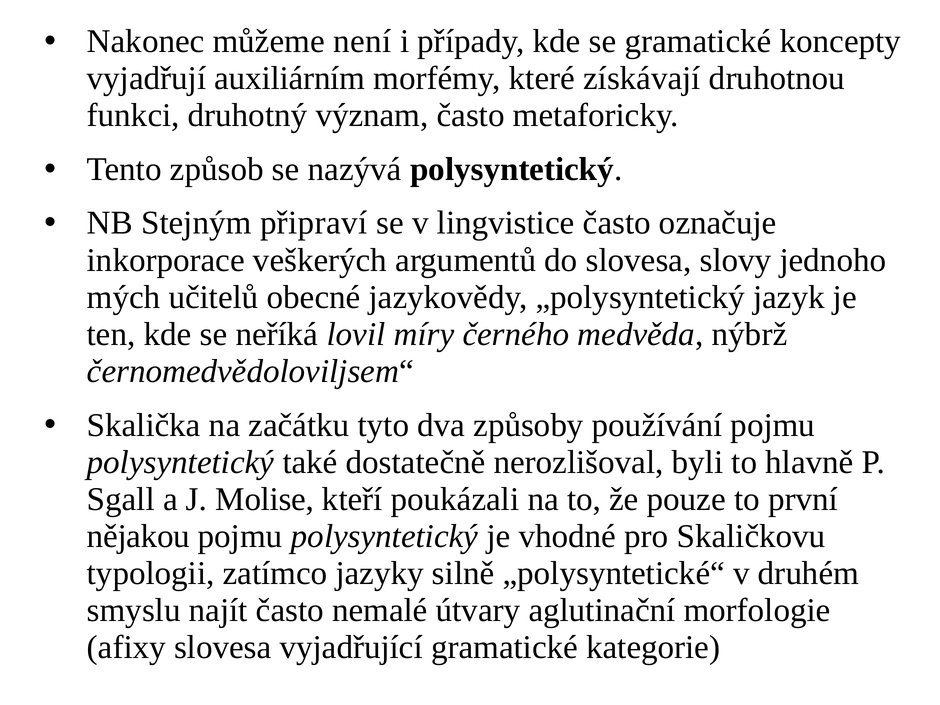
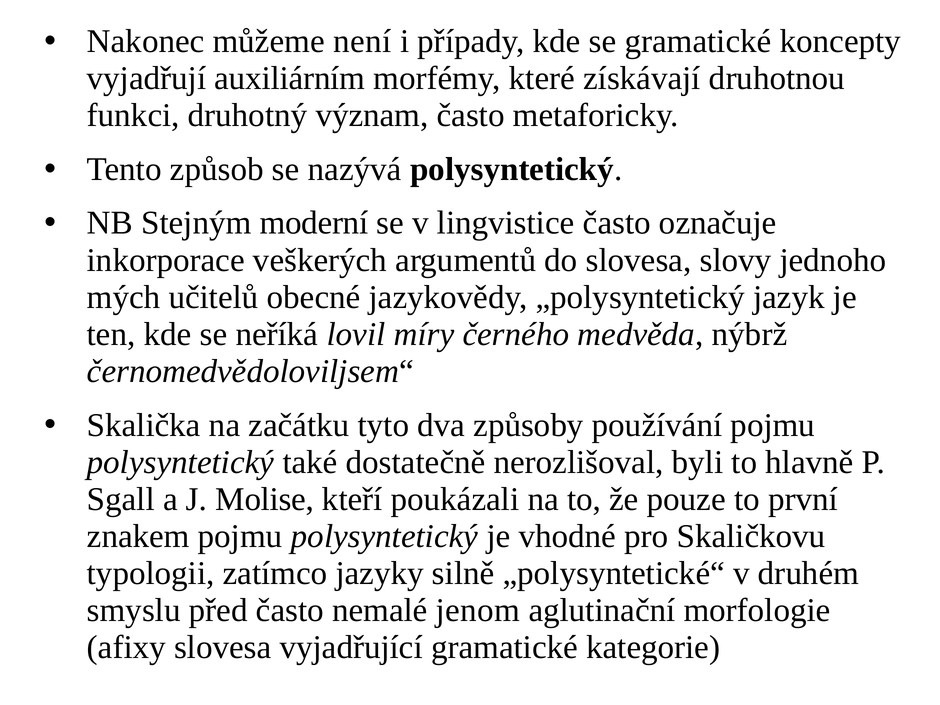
připraví: připraví -> moderní (314, 223)
nějakou: nějakou -> znakem (138, 536)
najít: najít -> před (218, 610)
útvary: útvary -> jenom (478, 610)
